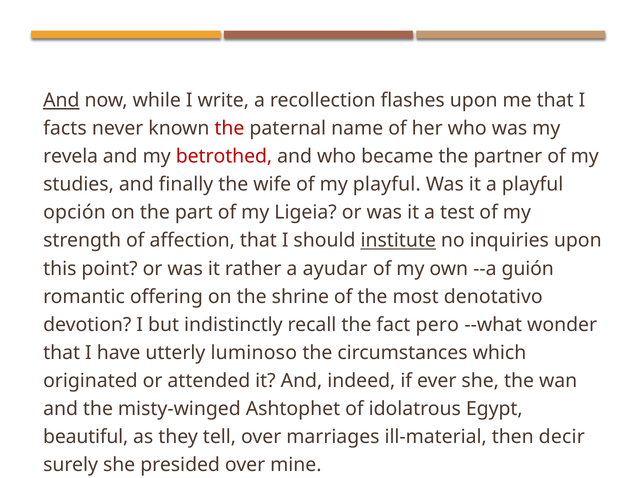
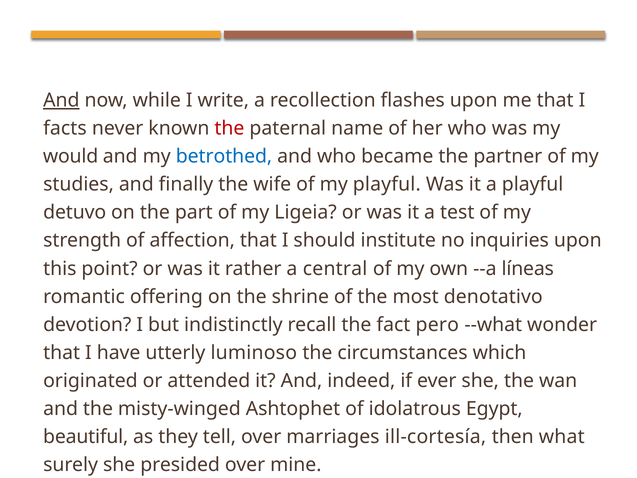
revela: revela -> would (71, 156)
betrothed colour: red -> blue (224, 156)
opción: opción -> detuvo (75, 212)
institute underline: present -> none (398, 240)
ayudar: ayudar -> central (335, 268)
guión: guión -> líneas (528, 268)
ill-material: ill-material -> ill-cortesía (436, 437)
decir: decir -> what (562, 437)
